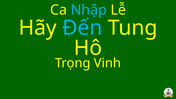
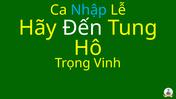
Đến colour: light blue -> white (82, 28)
